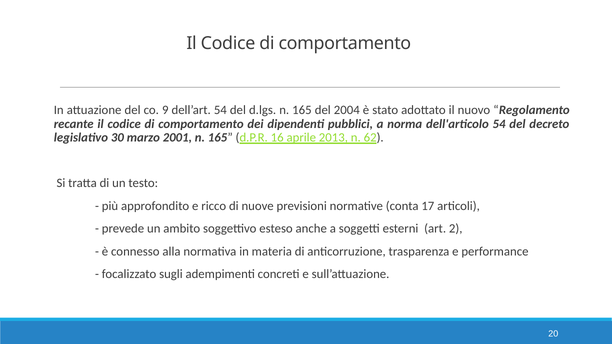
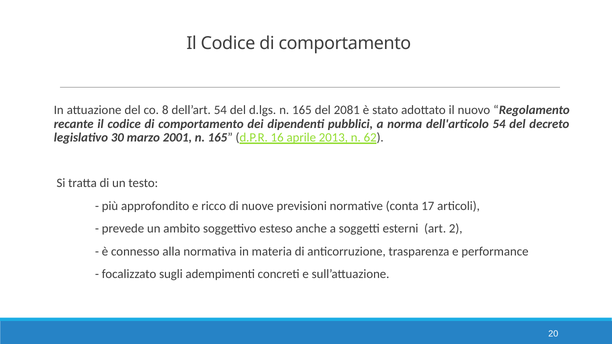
9: 9 -> 8 (165, 110)
2004: 2004 -> 2081 (347, 110)
